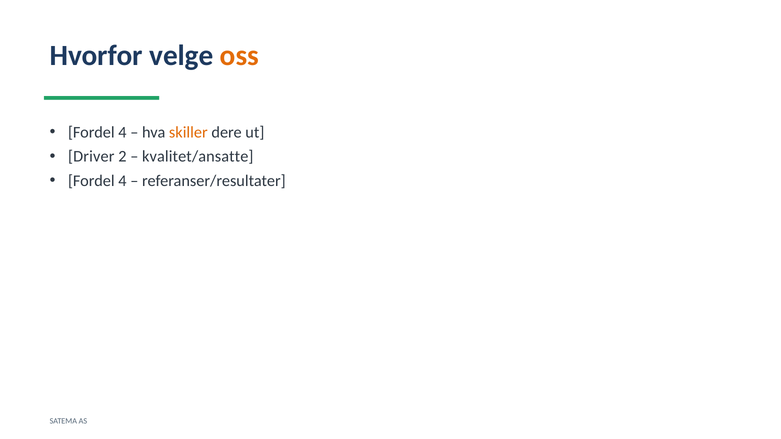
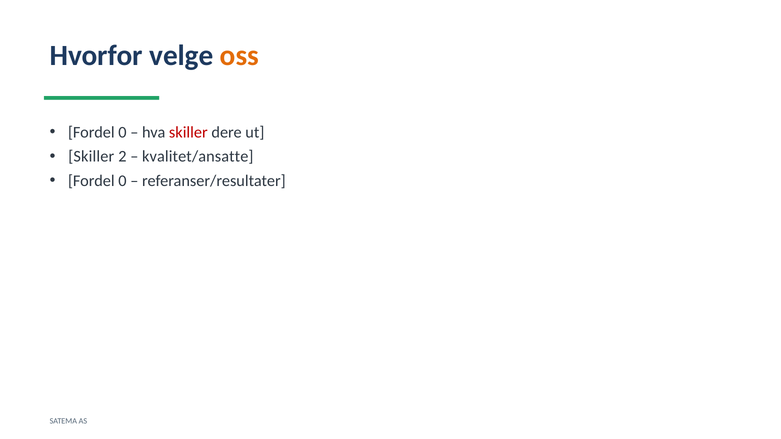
4: 4 -> 0 (122, 132)
skiller colour: orange -> red (188, 132)
Driver: Driver -> Skiller (91, 157)
4: 4 -> 0 (122, 181)
